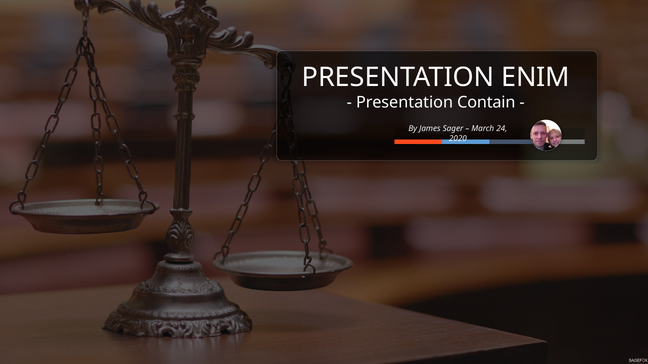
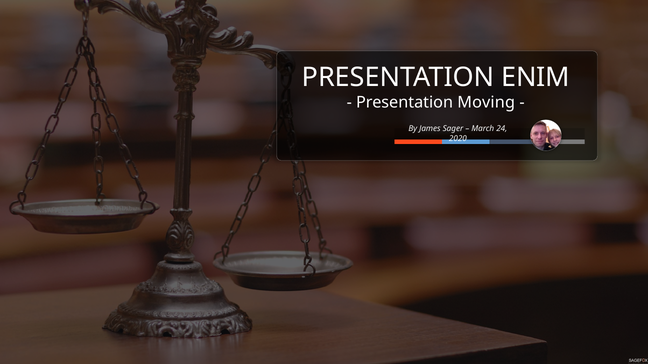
Contain: Contain -> Moving (486, 103)
